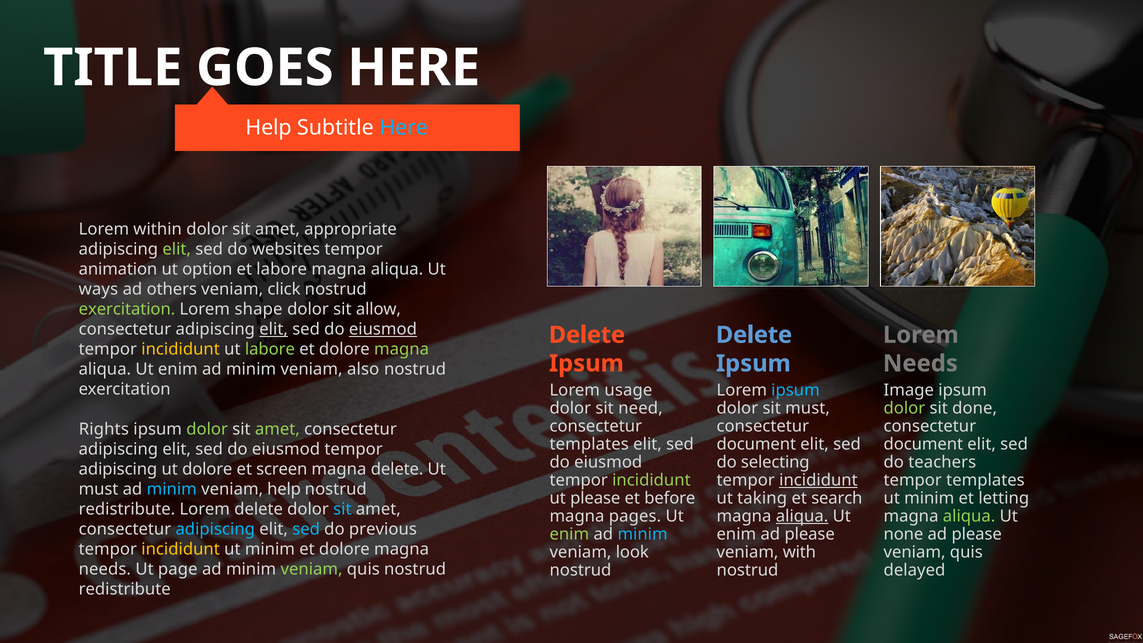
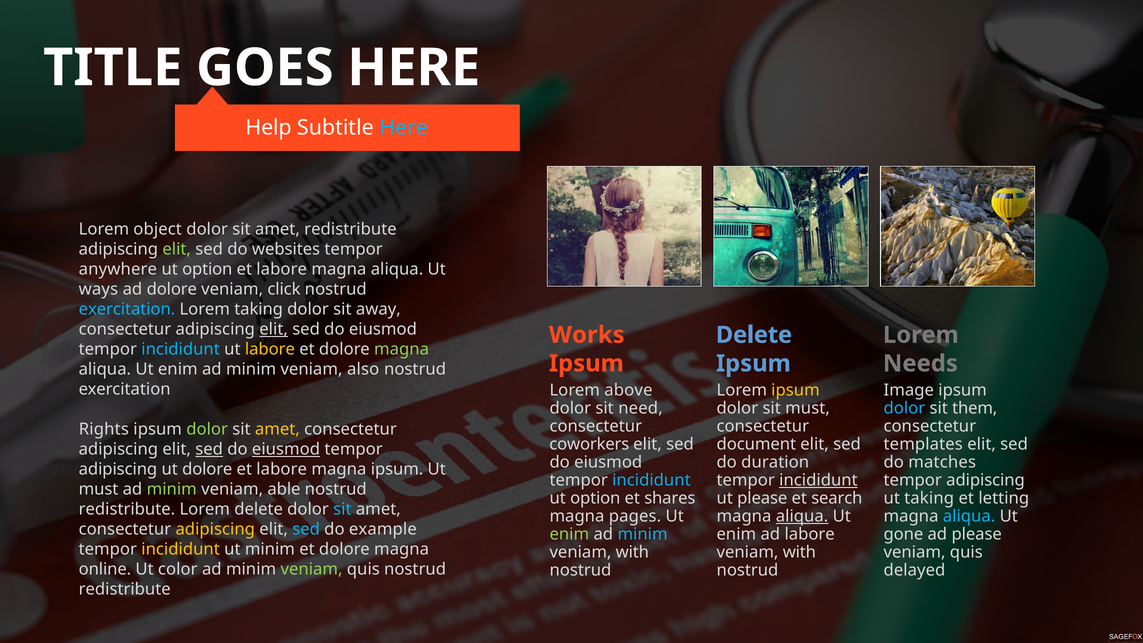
within: within -> object (158, 229)
amet appropriate: appropriate -> redistribute (350, 229)
animation: animation -> anywhere (118, 269)
ad others: others -> dolore (172, 289)
exercitation colour: light green -> light blue (127, 309)
Lorem shape: shape -> taking (259, 309)
allow: allow -> away (378, 309)
eiusmod underline: present -> none (383, 329)
Delete: Delete -> Works (587, 335)
incididunt colour: yellow -> light blue (181, 349)
labore colour: light green -> yellow (270, 349)
usage: usage -> above (628, 390)
ipsum colour: light blue -> yellow (796, 390)
dolor colour: light green -> light blue (904, 408)
done: done -> them (975, 408)
amet colour: light green -> yellow (277, 429)
templates: templates -> coworkers (589, 444)
document: document -> templates (923, 444)
sed underline: none -> present (209, 449)
eiusmod underline: none -> present (286, 449)
selecting: selecting -> duration (775, 462)
teachers: teachers -> matches (942, 462)
screen: screen -> labore (282, 469)
magna delete: delete -> ipsum (397, 469)
incididunt colour: light green -> light blue (651, 480)
templates: templates -> adipiscing (986, 480)
minim colour: light blue -> light green (172, 489)
veniam help: help -> able (284, 489)
please: please -> option (595, 498)
before: before -> shares (670, 498)
ut taking: taking -> please (762, 498)
minim: minim -> taking (929, 498)
aliqua colour: light green -> light blue (969, 516)
adipiscing colour: light blue -> yellow (215, 529)
previous: previous -> example (383, 529)
enim ad please: please -> labore (810, 534)
none: none -> gone (903, 534)
look: look -> with (632, 552)
needs: needs -> online (105, 569)
page: page -> color (178, 569)
